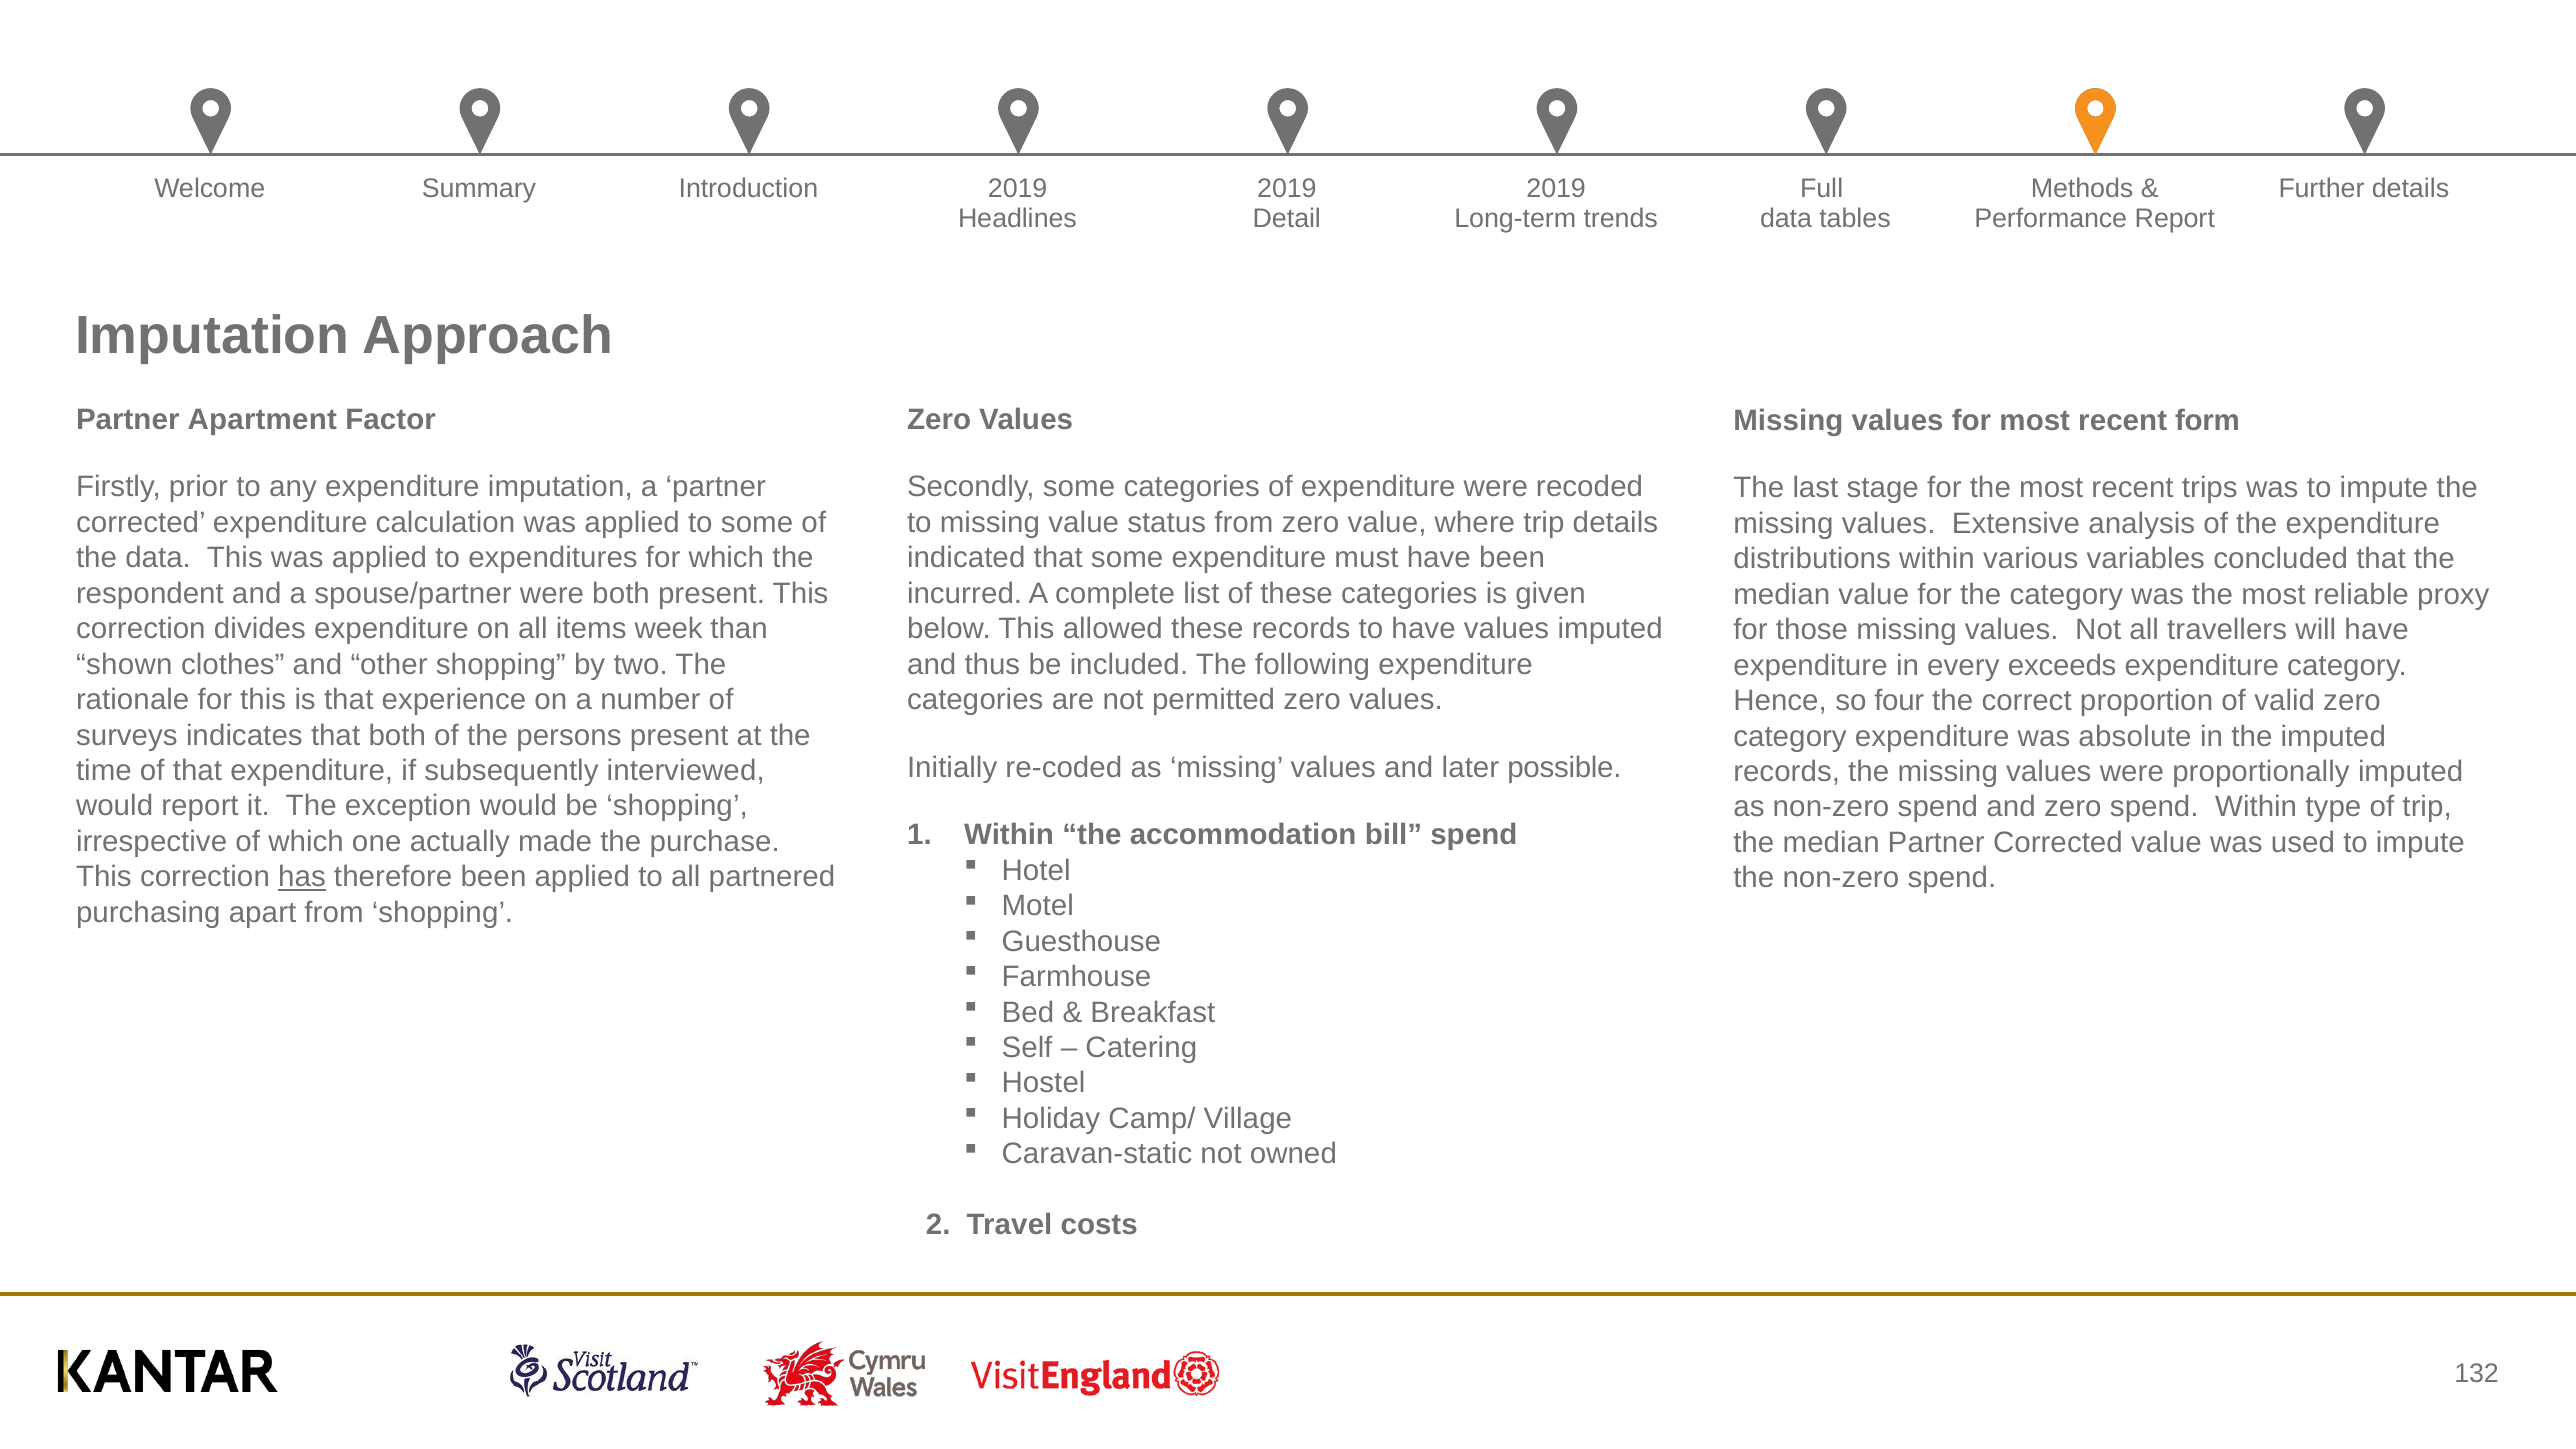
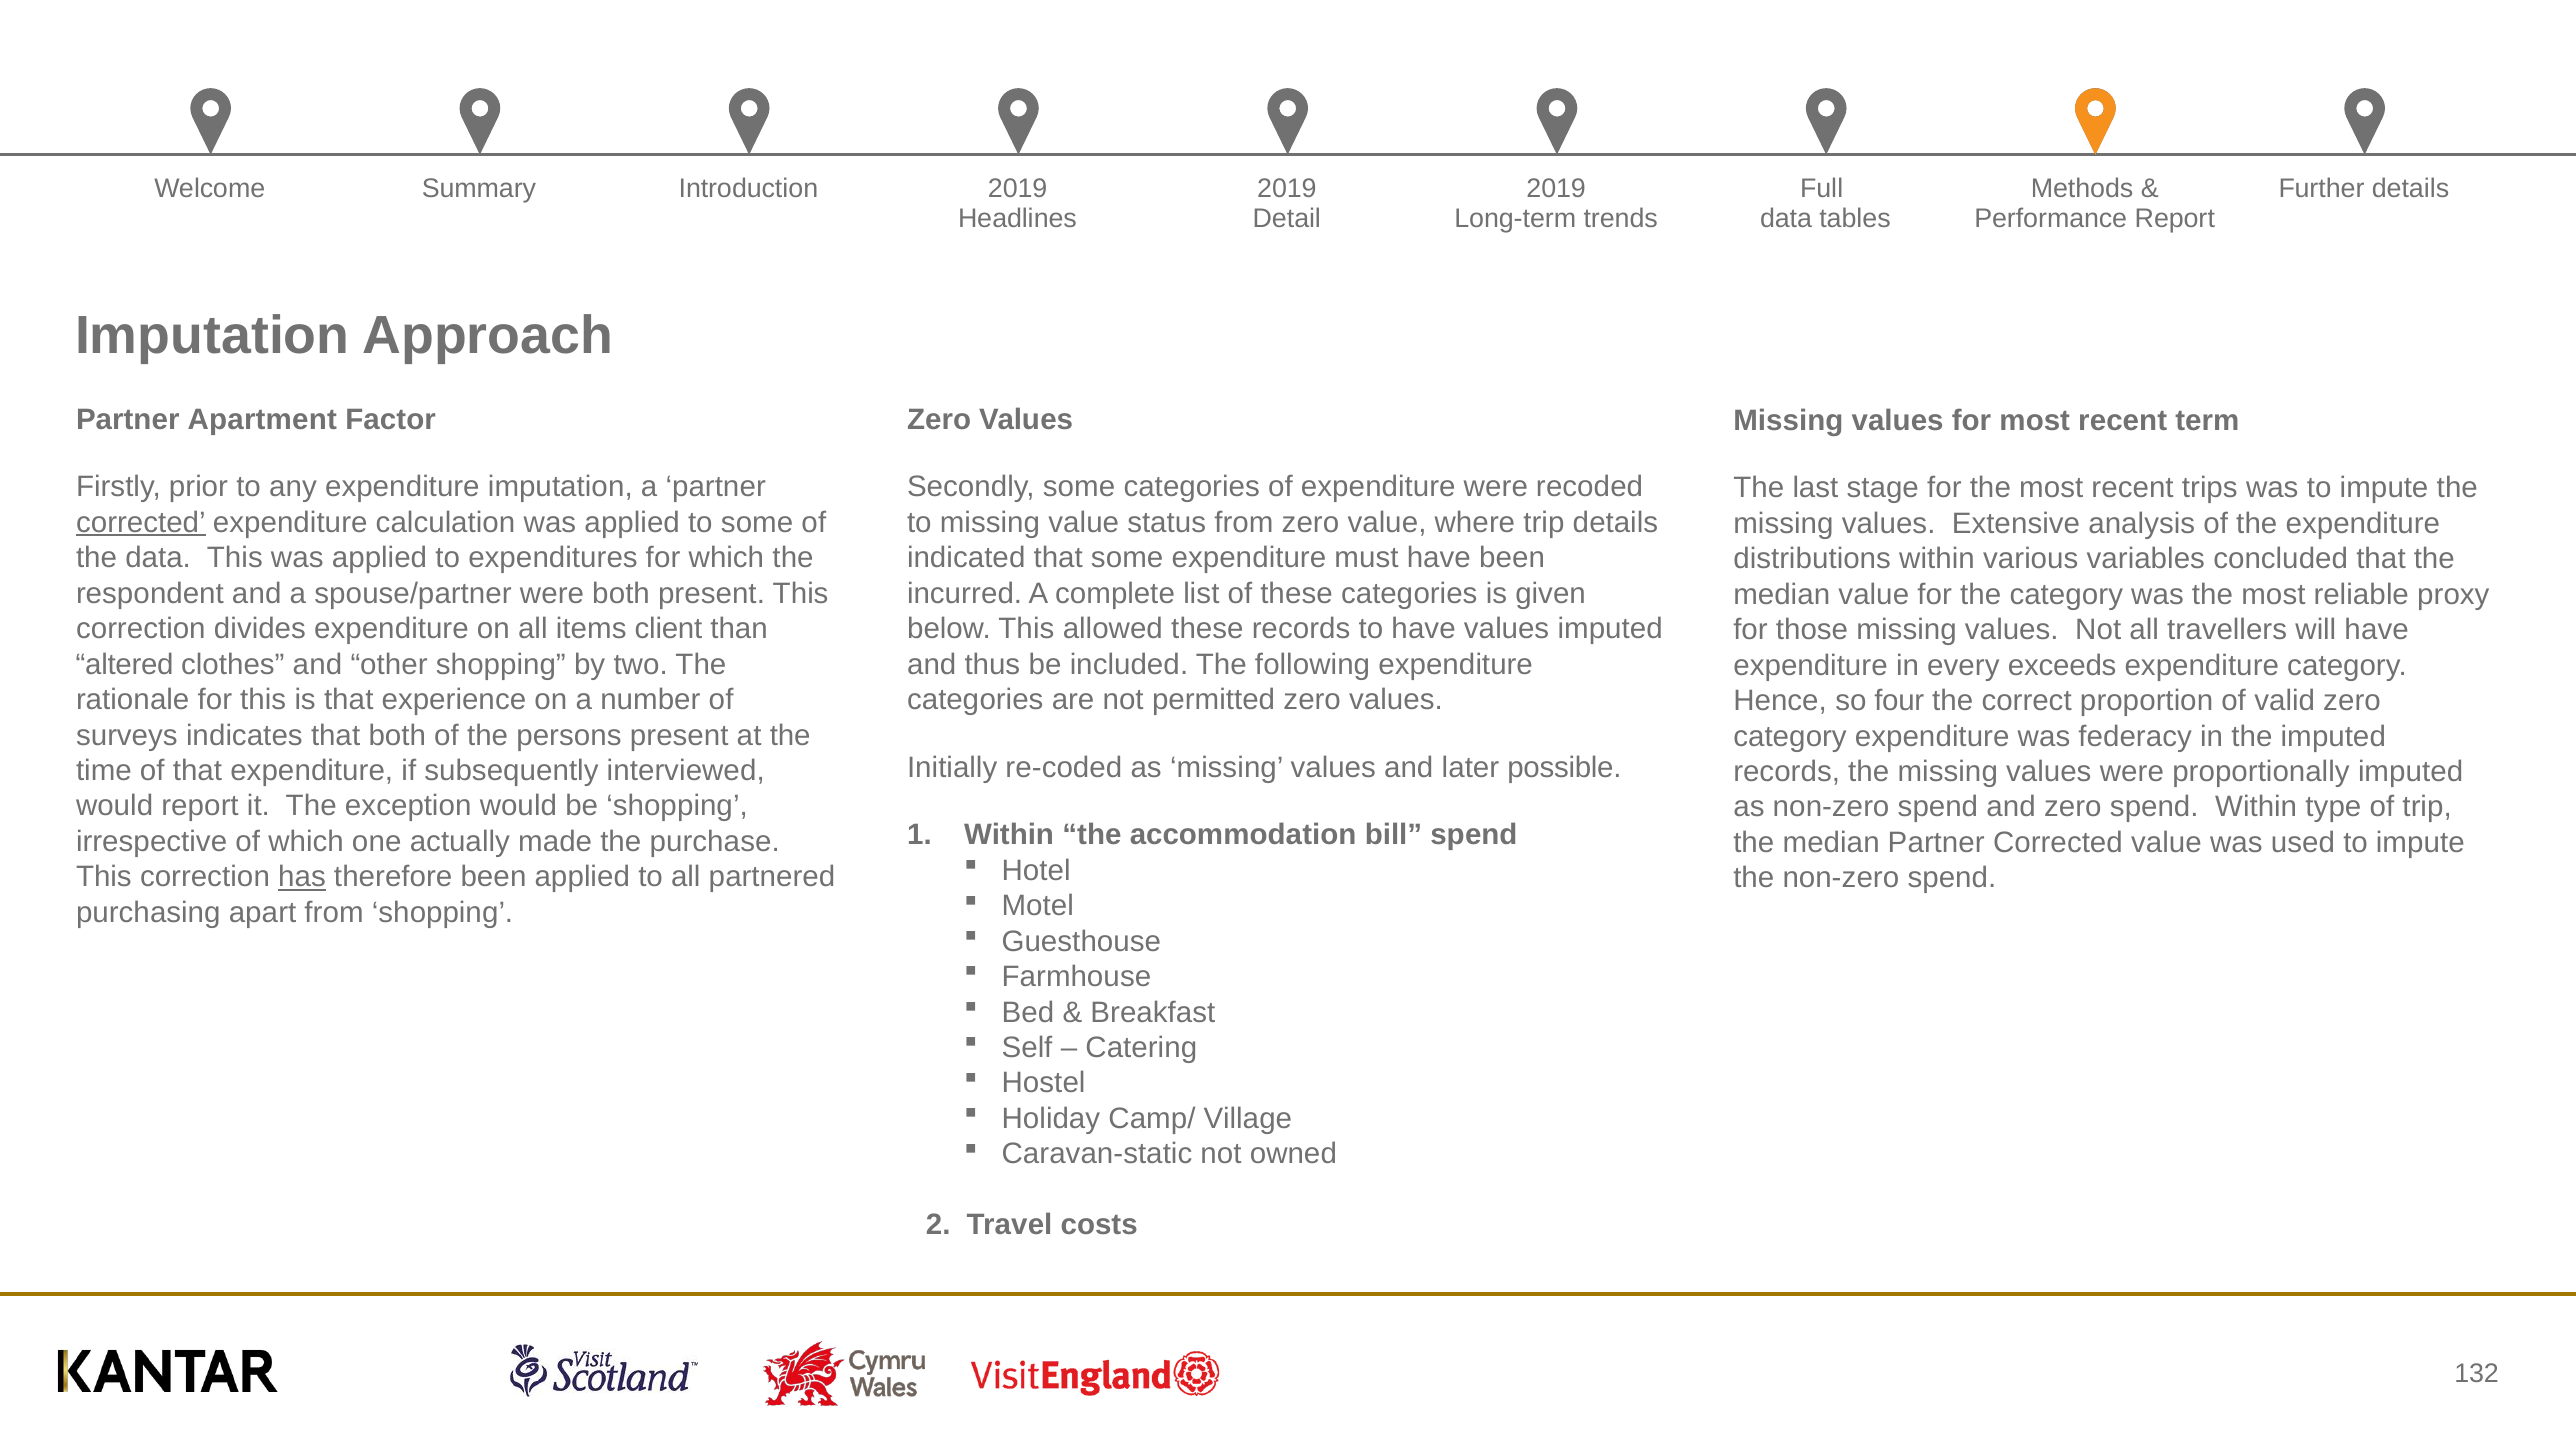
form: form -> term (2207, 421)
corrected underline: none -> present (141, 523)
week: week -> client (669, 629)
shown: shown -> altered (125, 664)
absolute: absolute -> federacy (2135, 736)
